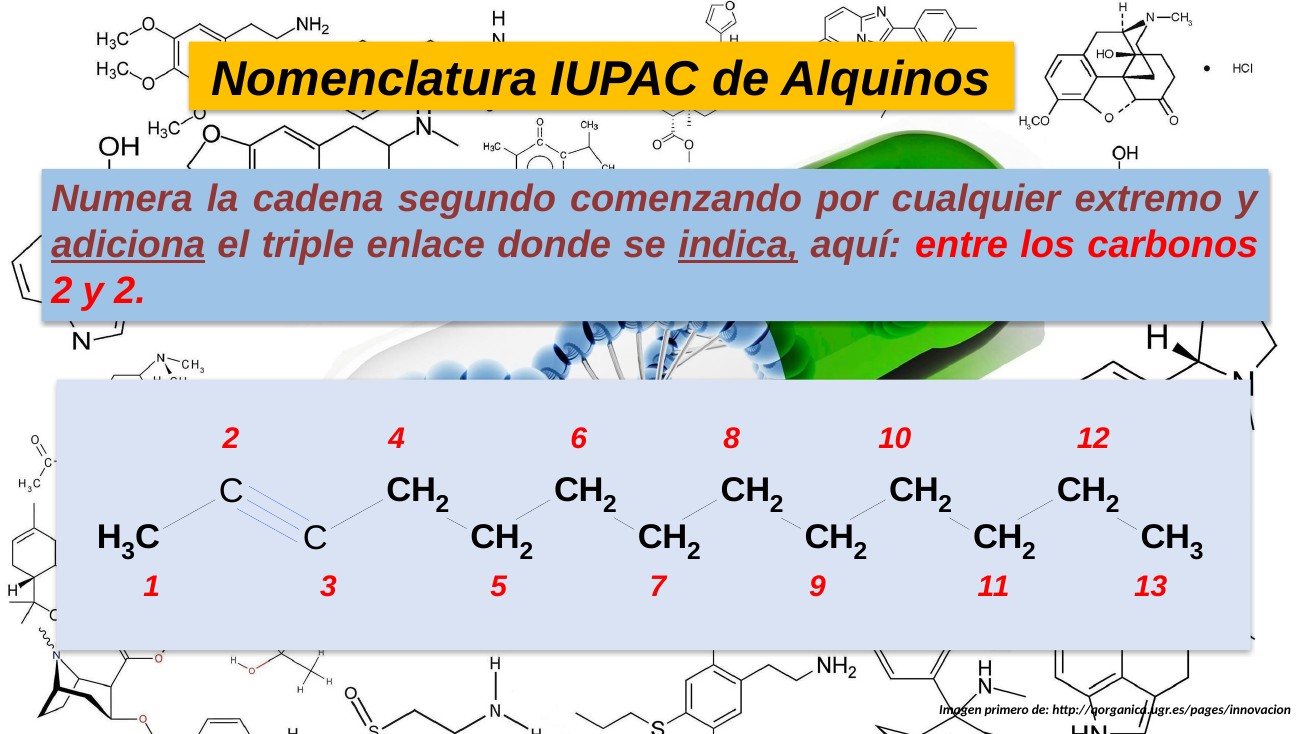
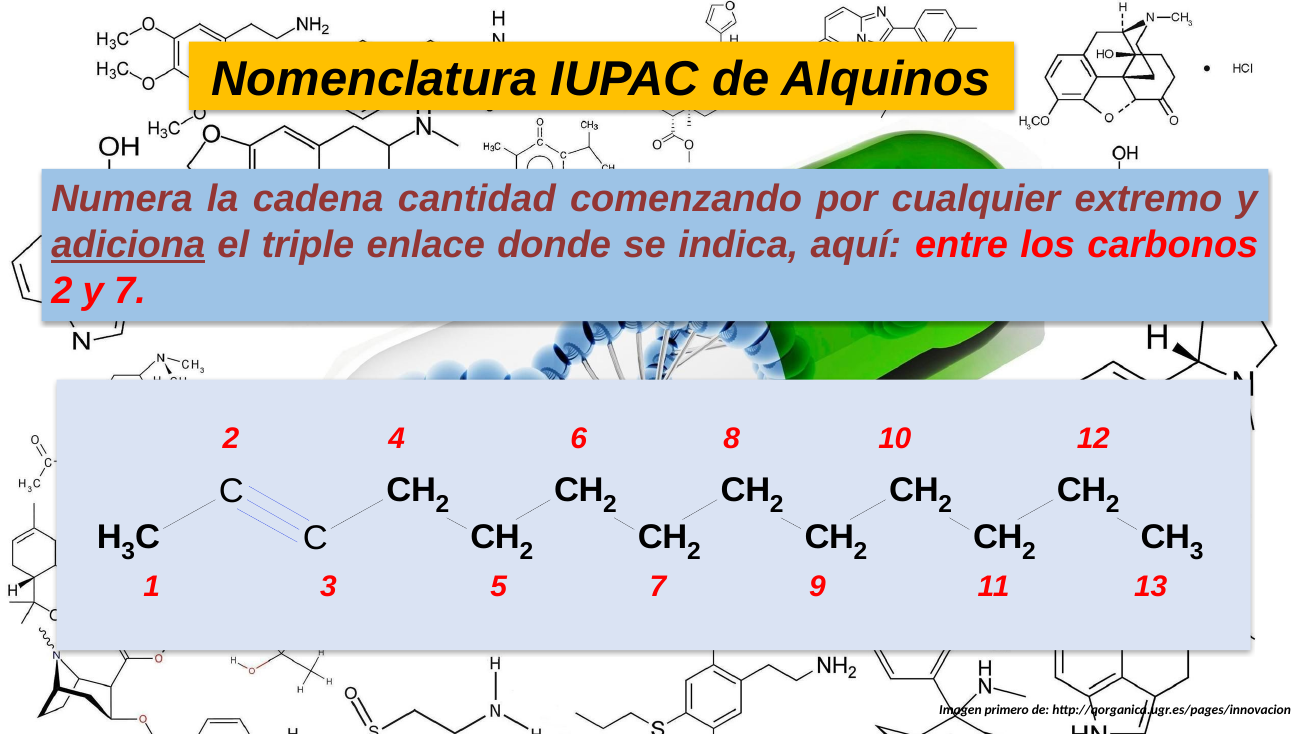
segundo: segundo -> cantidad (477, 199)
indica underline: present -> none (738, 245)
y 2: 2 -> 7 (130, 291)
